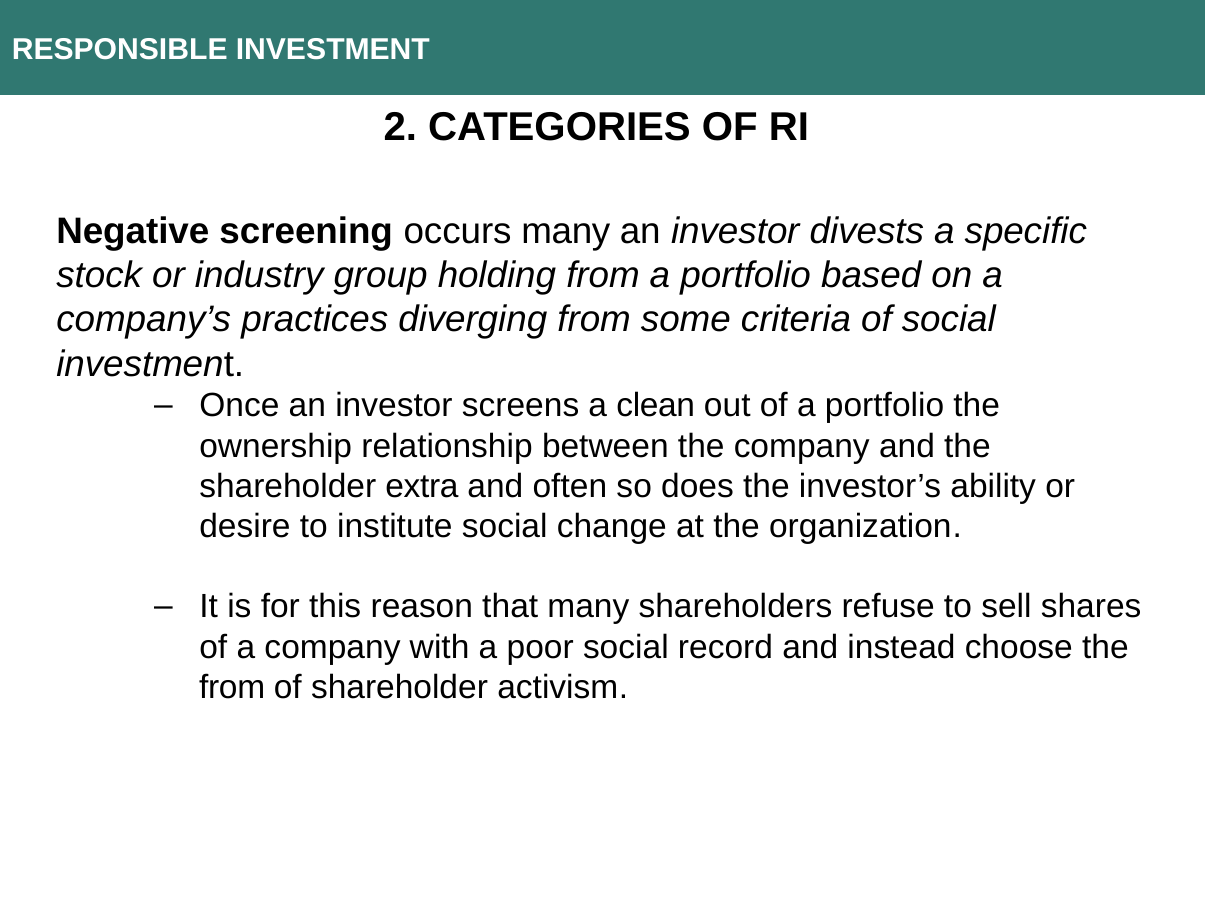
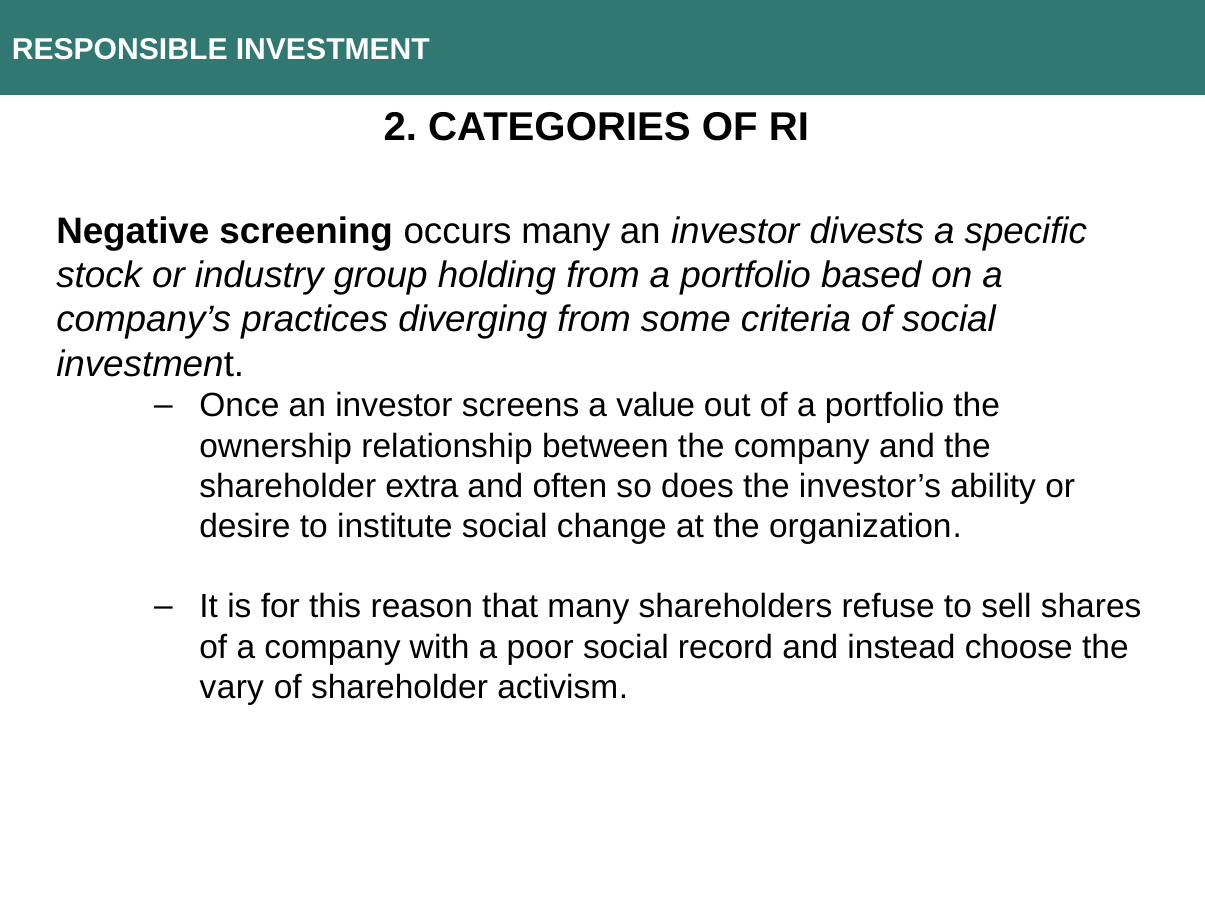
clean: clean -> value (656, 406)
from: from -> vary (232, 687)
